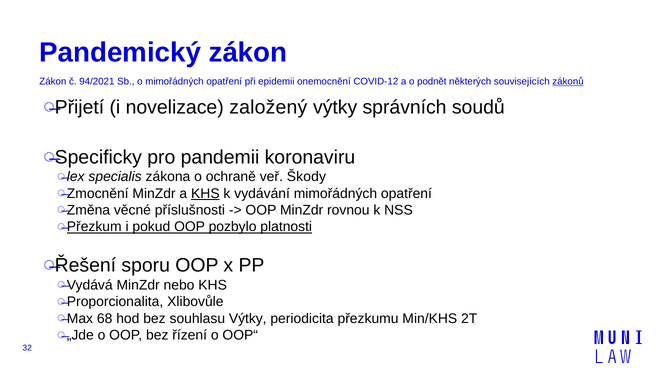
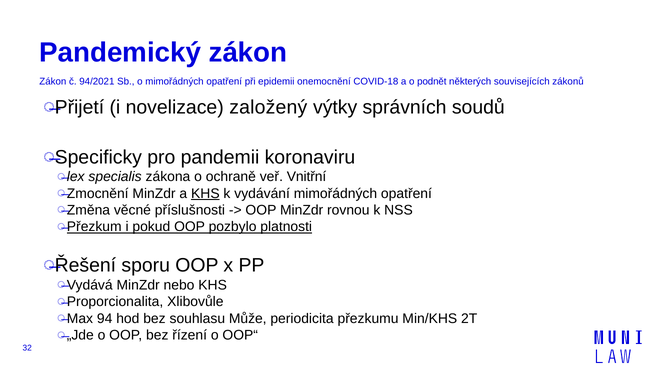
COVID-12: COVID-12 -> COVID-18 (376, 82)
zákonů underline: present -> none (568, 82)
Škody: Škody -> Vnitřní (307, 177)
68: 68 -> 94 (105, 318)
souhlasu Výtky: Výtky -> Může (248, 318)
